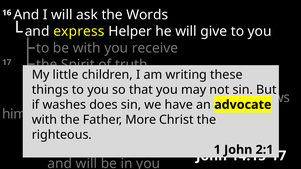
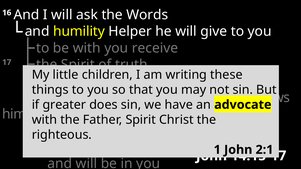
express: express -> humility (79, 32)
washes: washes -> greater (64, 105)
Father More: More -> Spirit (141, 120)
